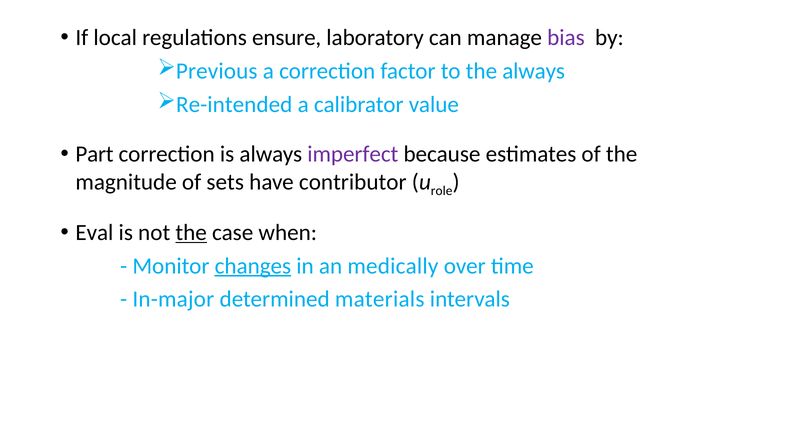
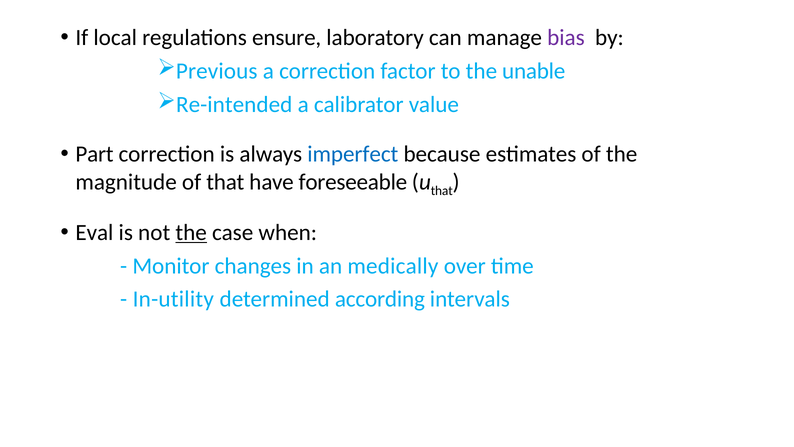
the always: always -> unable (534, 71)
imperfect colour: purple -> blue (353, 154)
of sets: sets -> that (225, 182)
contributor: contributor -> foreseeable (353, 182)
role: role -> that (442, 191)
changes underline: present -> none (253, 266)
In-major: In-major -> In-utility (173, 299)
materials: materials -> according (380, 299)
